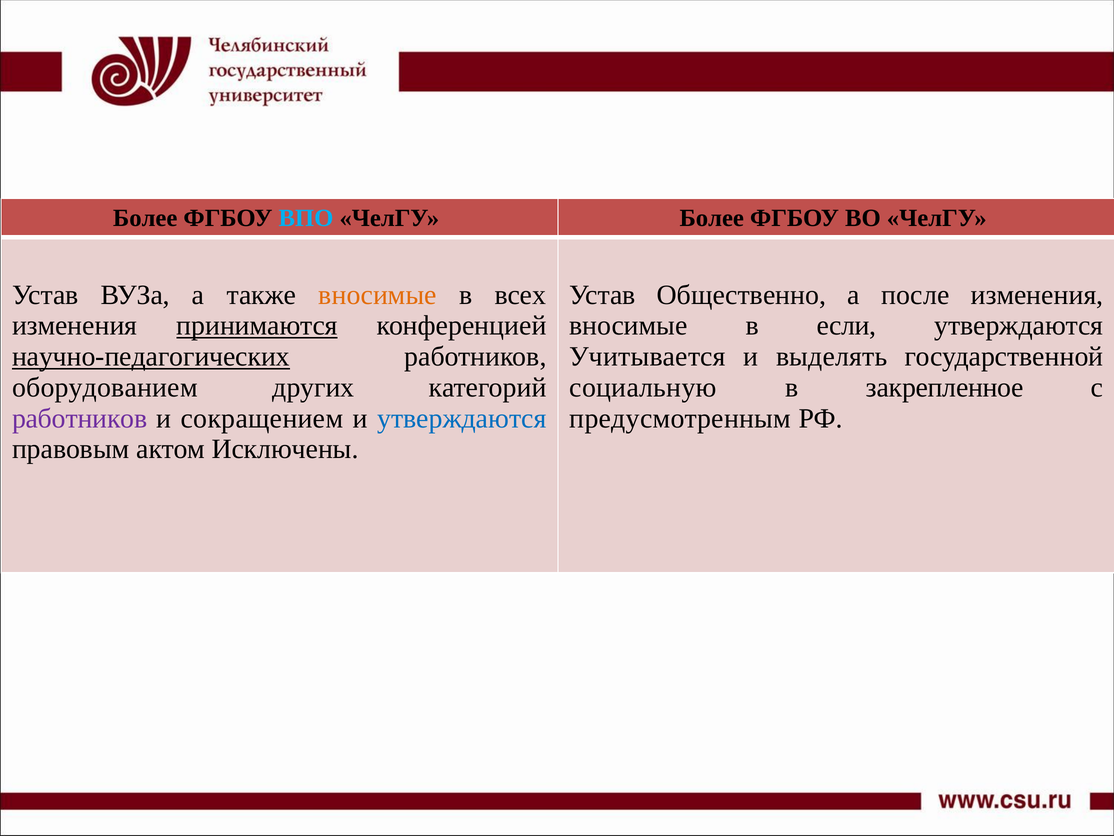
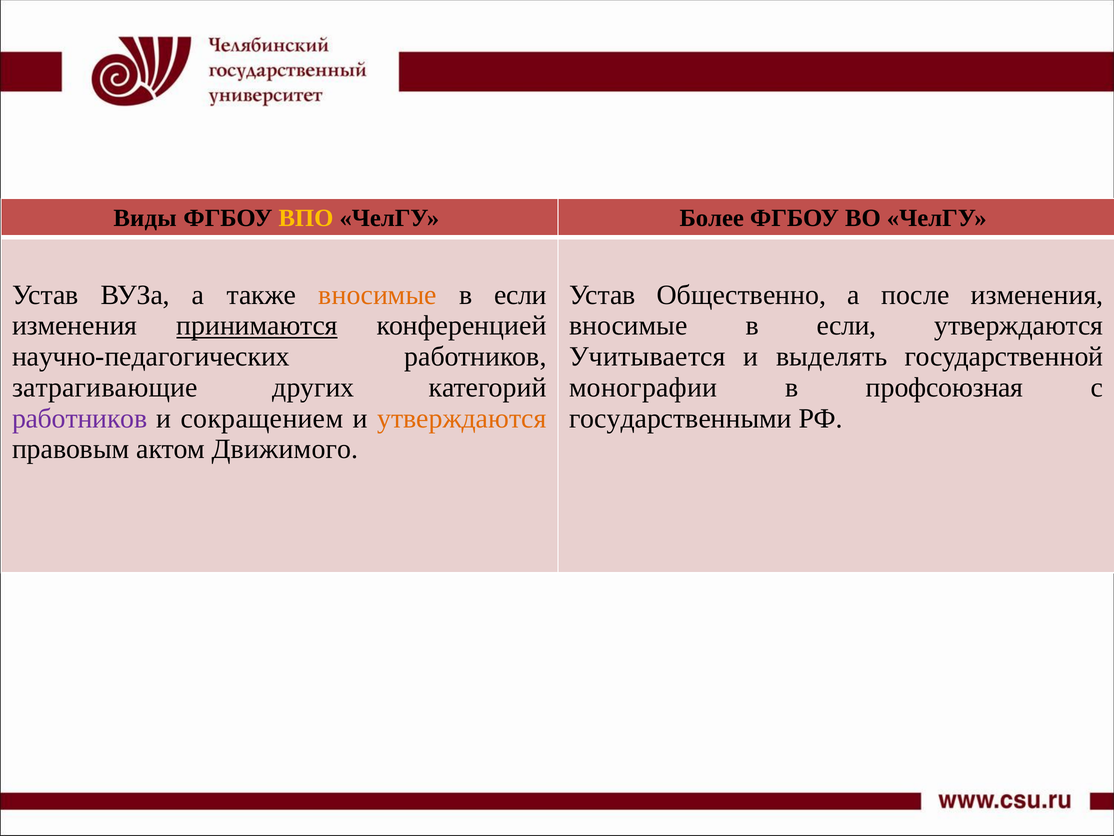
Более: Более -> Виды (145, 218)
ВПО colour: light blue -> yellow (306, 218)
всех: всех -> если (521, 295)
научно-педагогических underline: present -> none (151, 356)
оборудованием: оборудованием -> затрагивающие (105, 387)
социальную: социальную -> монографии (643, 387)
закрепленное: закрепленное -> профсоюзная (945, 387)
утверждаются colour: blue -> orange (462, 418)
предусмотренным: предусмотренным -> государственными (680, 418)
Исключены: Исключены -> Движимого (285, 449)
